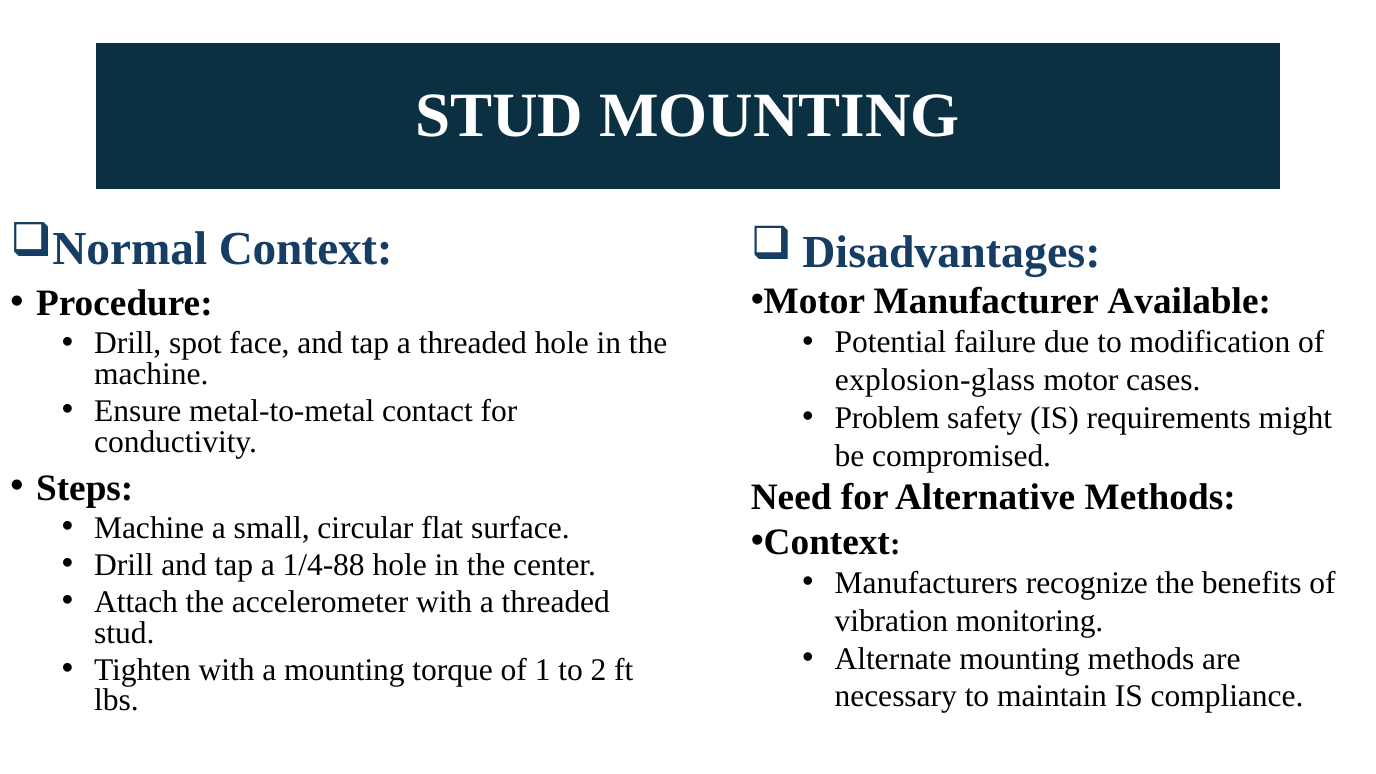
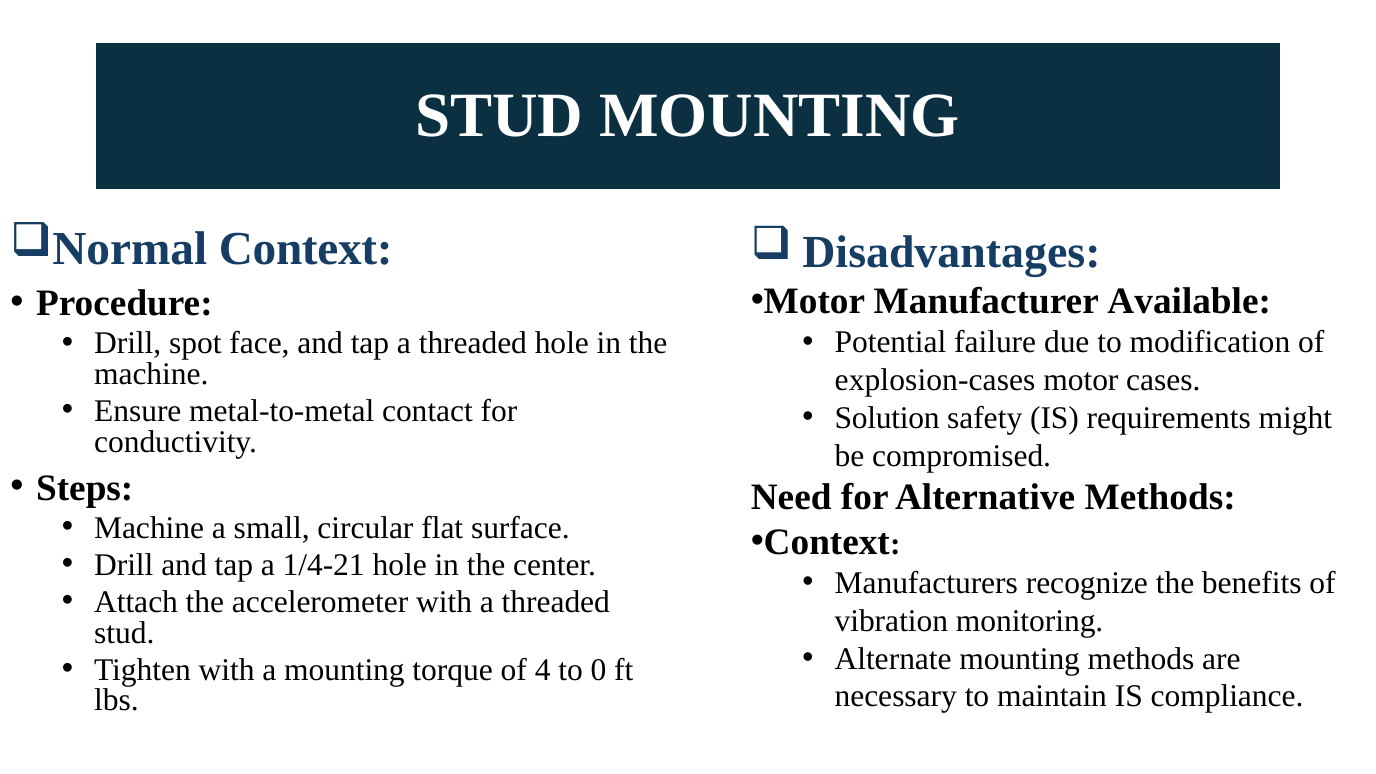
explosion-glass: explosion-glass -> explosion-cases (935, 380)
Problem: Problem -> Solution (887, 418)
1/4-88: 1/4-88 -> 1/4-21 (324, 565)
1: 1 -> 4 (543, 670)
2: 2 -> 0 (598, 670)
